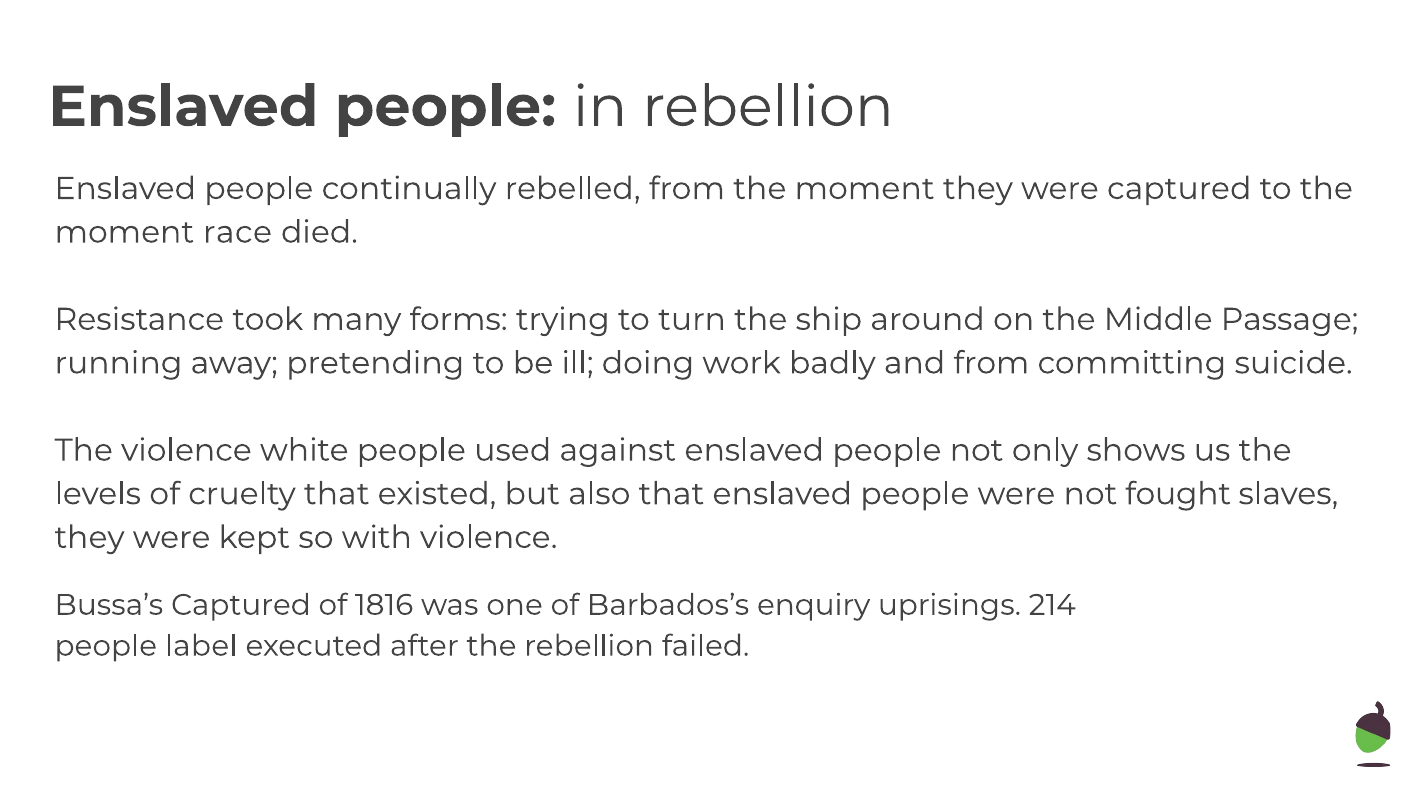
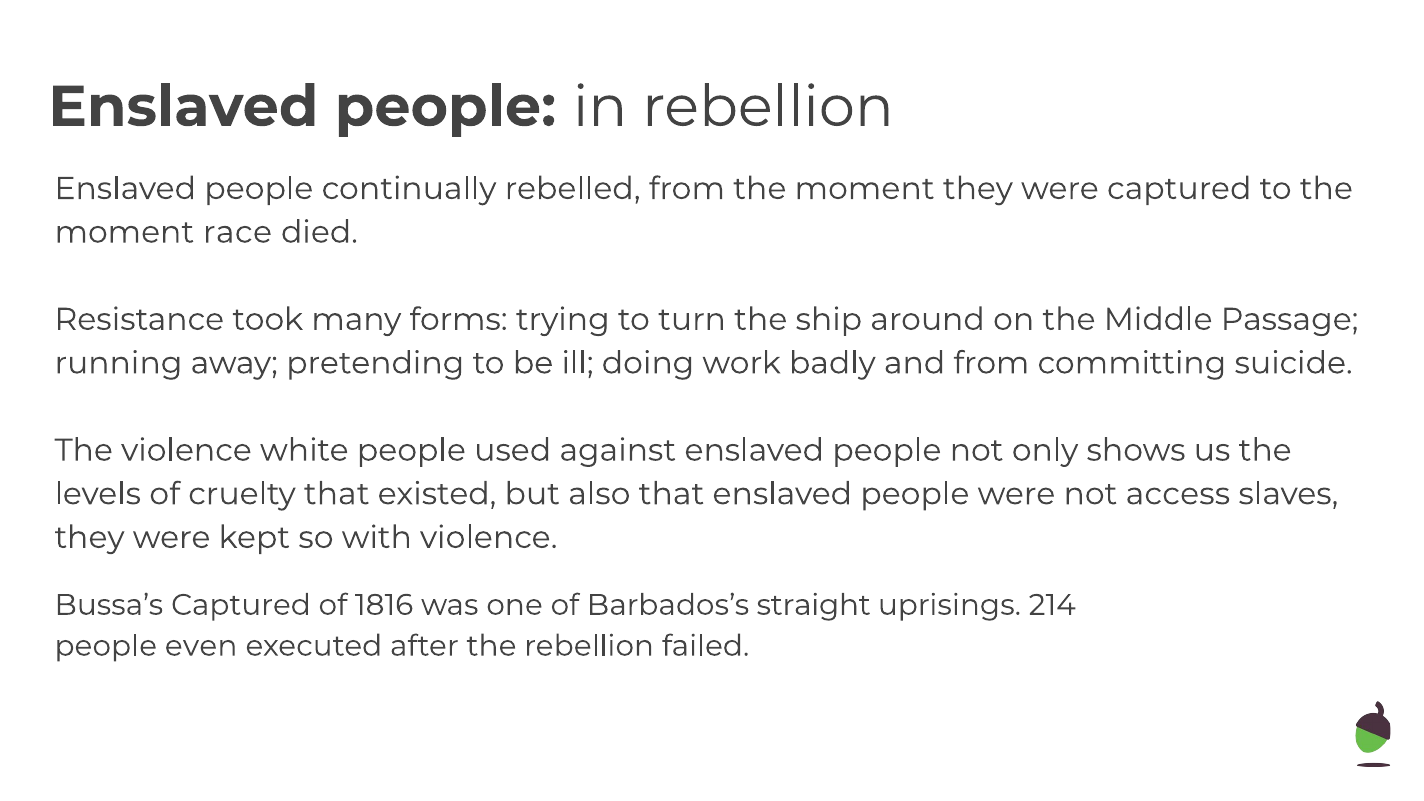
fought: fought -> access (1178, 494)
enquiry: enquiry -> straight (814, 605)
label: label -> even (201, 646)
